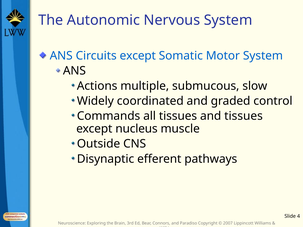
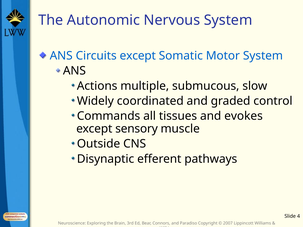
and tissues: tissues -> evokes (244, 116)
nucleus: nucleus -> sensory (137, 129)
